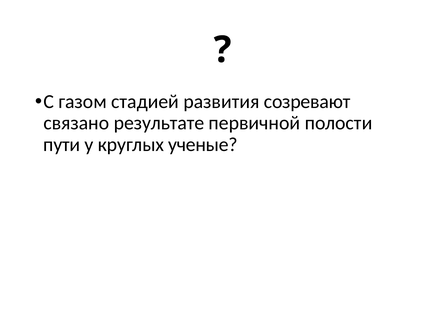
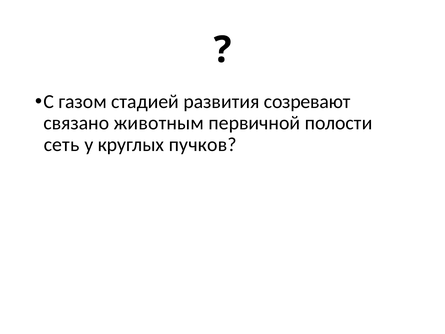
результате: результате -> животным (159, 123)
пути: пути -> сеть (62, 144)
ученые: ученые -> пучков (203, 144)
